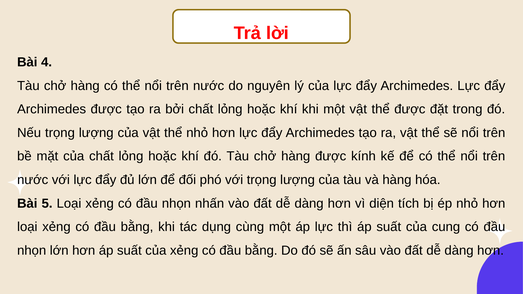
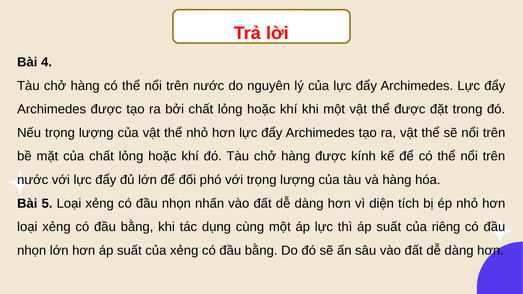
cung: cung -> riêng (446, 227)
